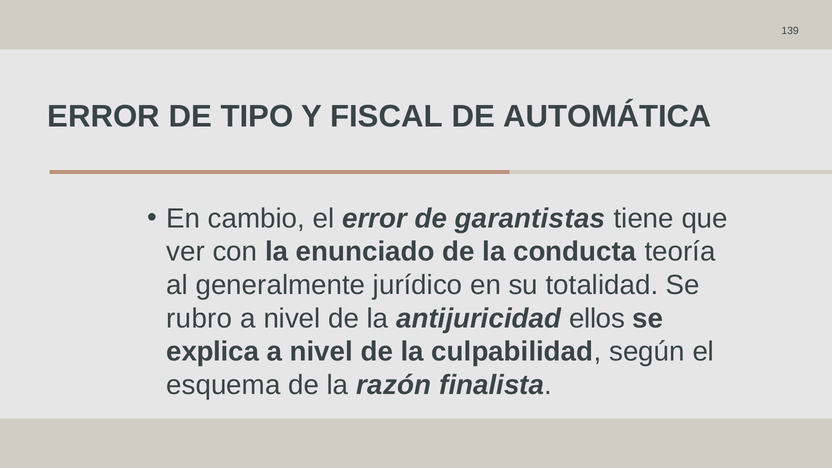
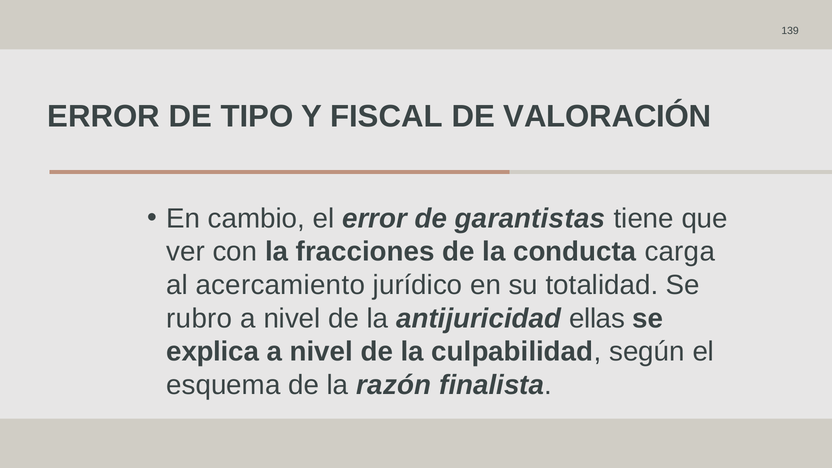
AUTOMÁTICA: AUTOMÁTICA -> VALORACIÓN (607, 117)
enunciado: enunciado -> fracciones (365, 252)
teoría: teoría -> carga (680, 252)
generalmente: generalmente -> acercamiento (280, 285)
ellos: ellos -> ellas (597, 318)
